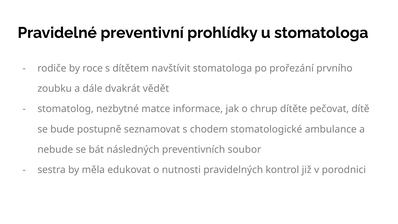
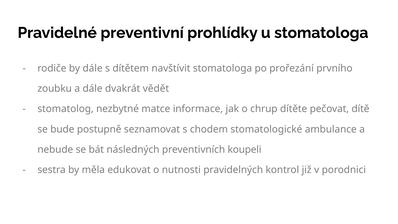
by roce: roce -> dále (93, 68)
soubor: soubor -> koupeli (245, 149)
